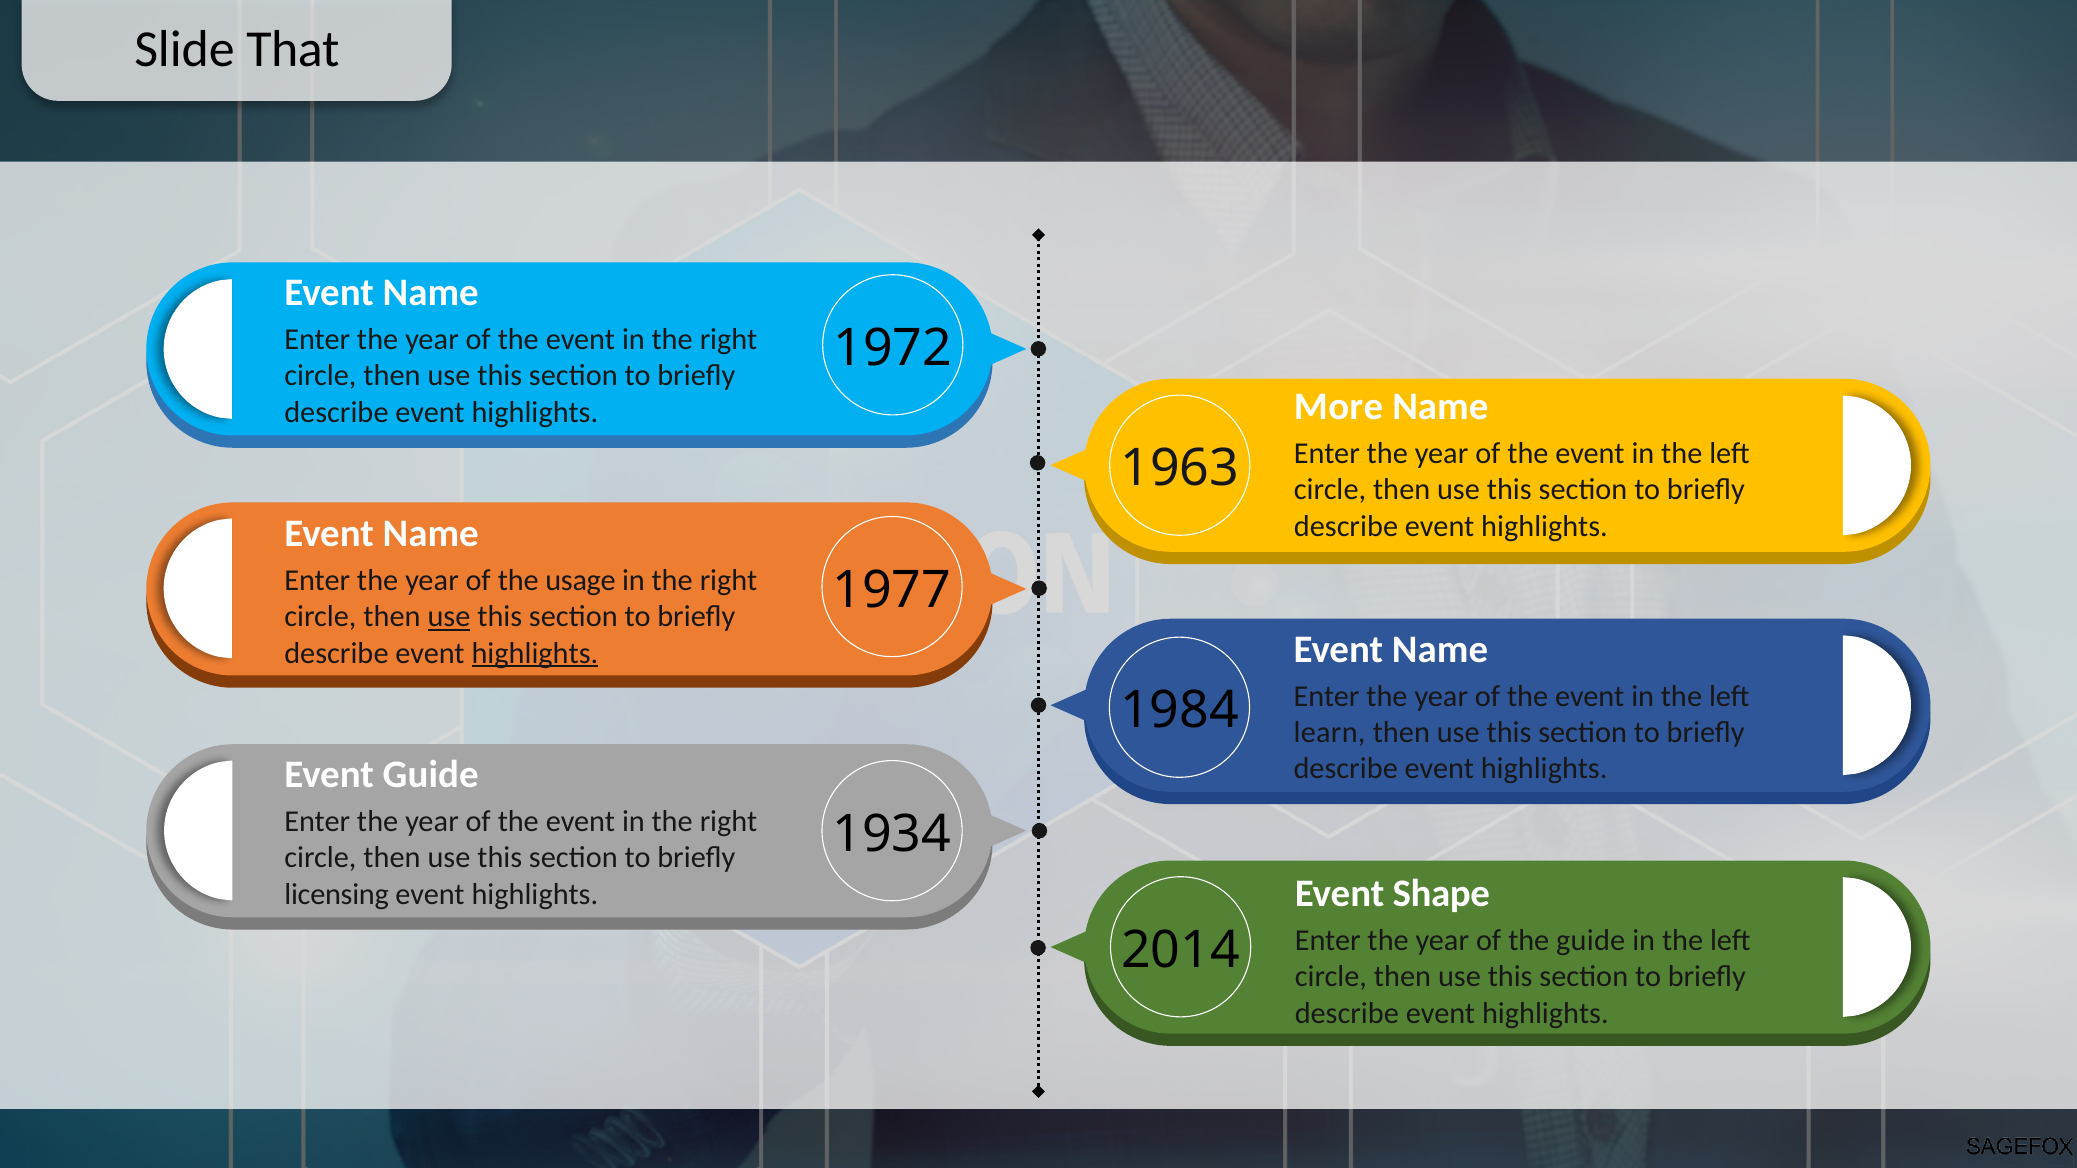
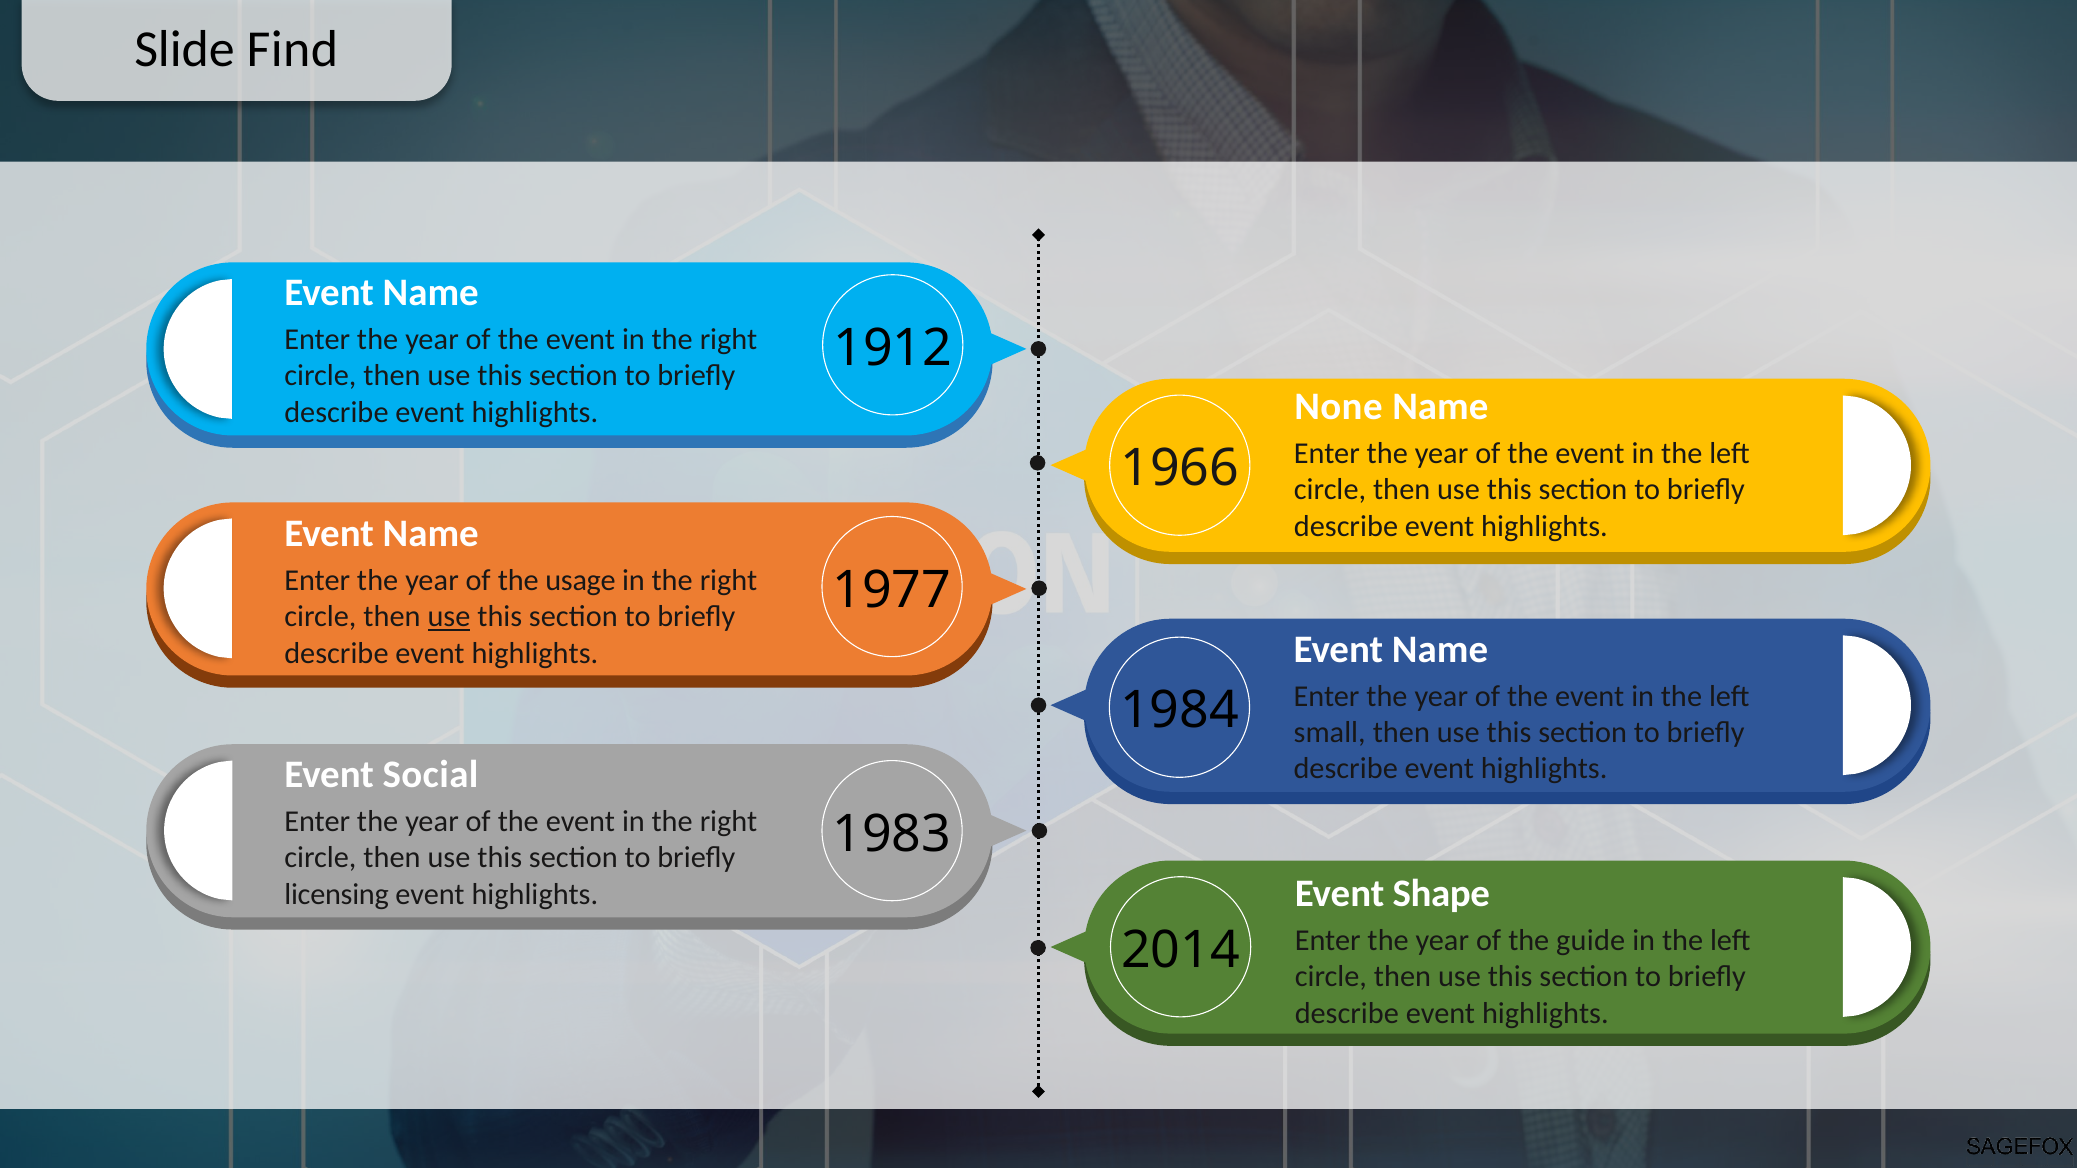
That: That -> Find (292, 49)
1972: 1972 -> 1912 (893, 348)
More: More -> None (1339, 406)
1963: 1963 -> 1966 (1180, 469)
highlights underline: present -> none (535, 654)
learn: learn -> small (1330, 733)
Event Guide: Guide -> Social (431, 775)
1934: 1934 -> 1983 (892, 834)
